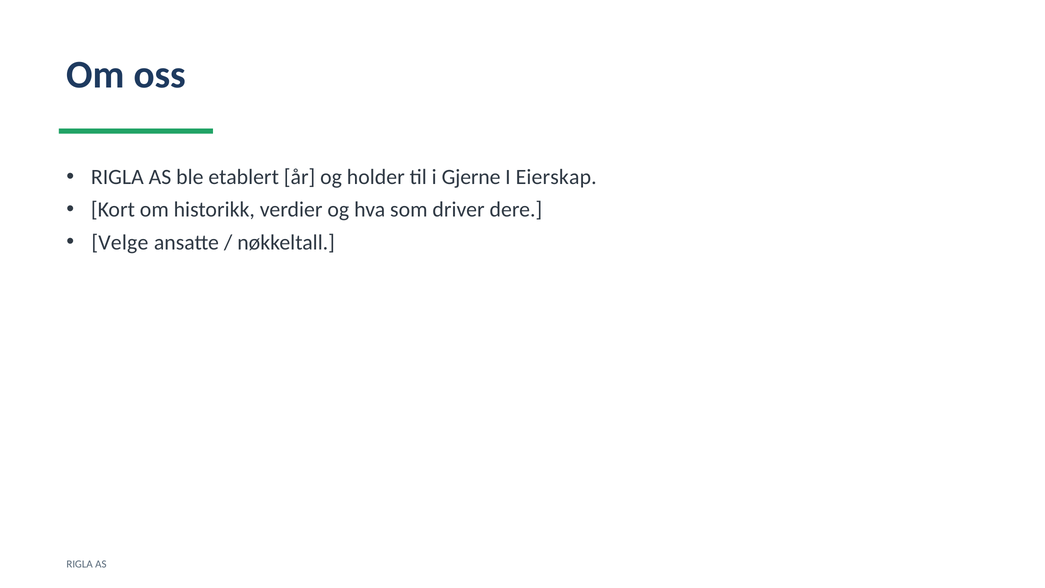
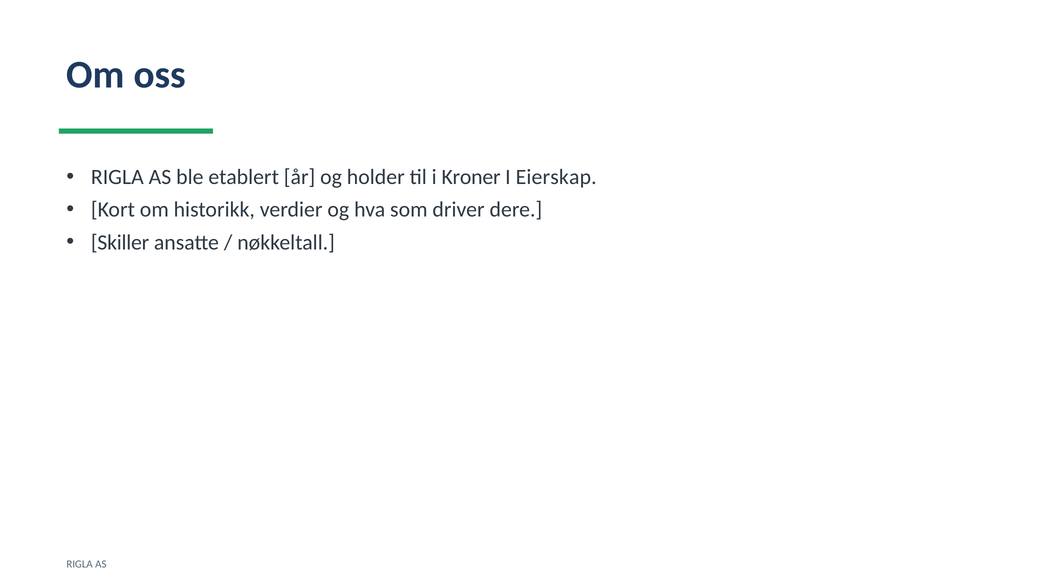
Gjerne: Gjerne -> Kroner (471, 177)
Velge: Velge -> Skiller (120, 242)
